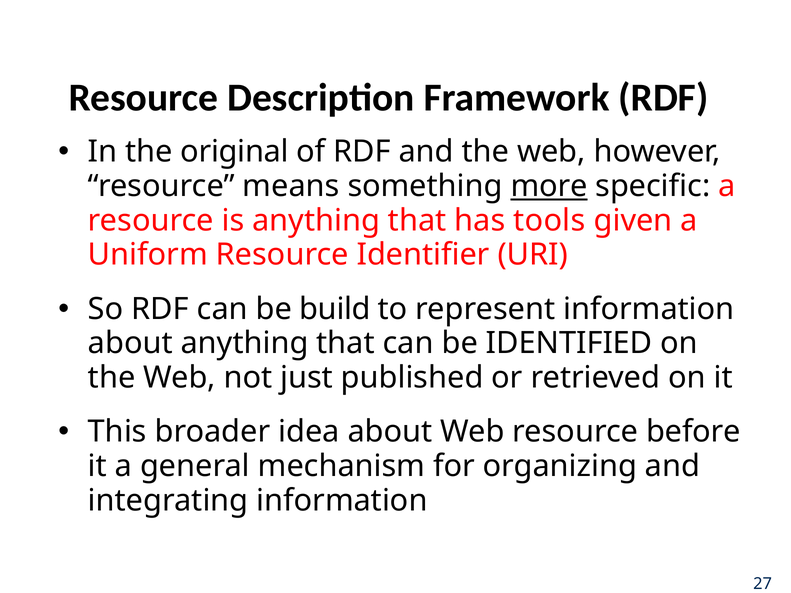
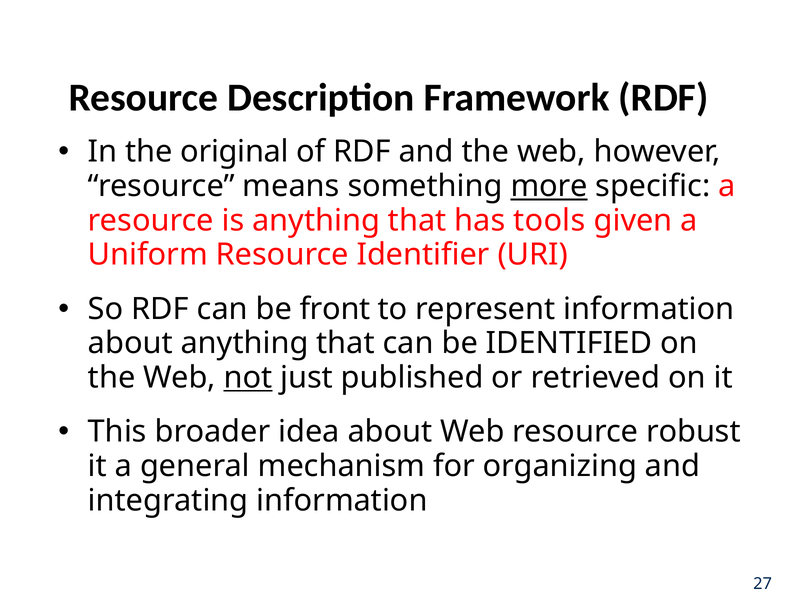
build: build -> front (335, 309)
not underline: none -> present (248, 378)
before: before -> robust (693, 432)
